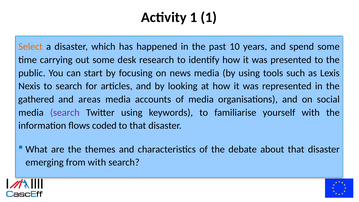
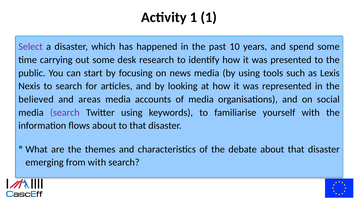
Select colour: orange -> purple (31, 47)
gathered: gathered -> believed (36, 99)
flows coded: coded -> about (104, 126)
